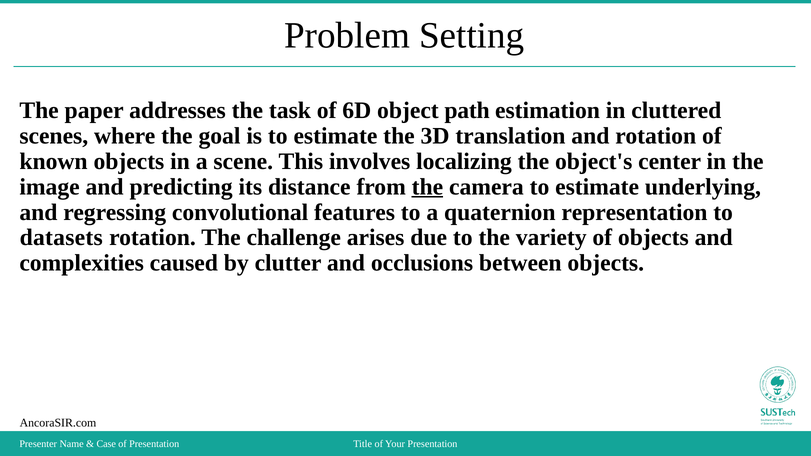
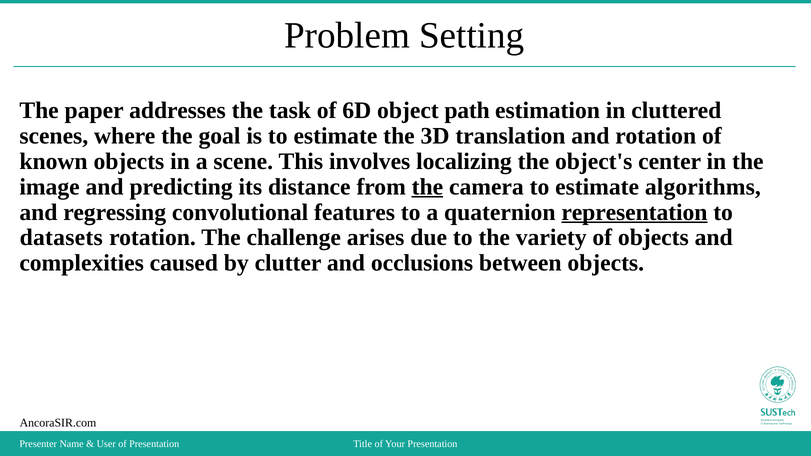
underlying: underlying -> algorithms (703, 187)
representation underline: none -> present (634, 212)
Case: Case -> User (106, 444)
